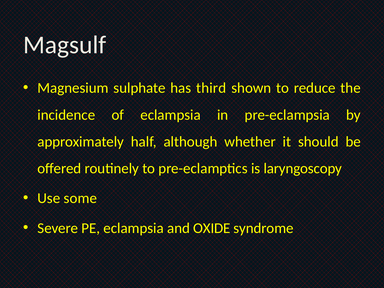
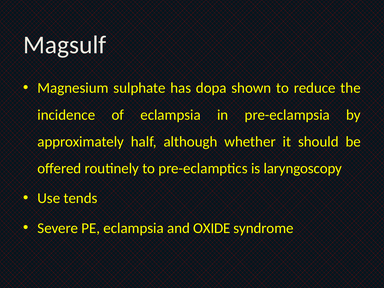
third: third -> dopa (211, 88)
some: some -> tends (81, 198)
